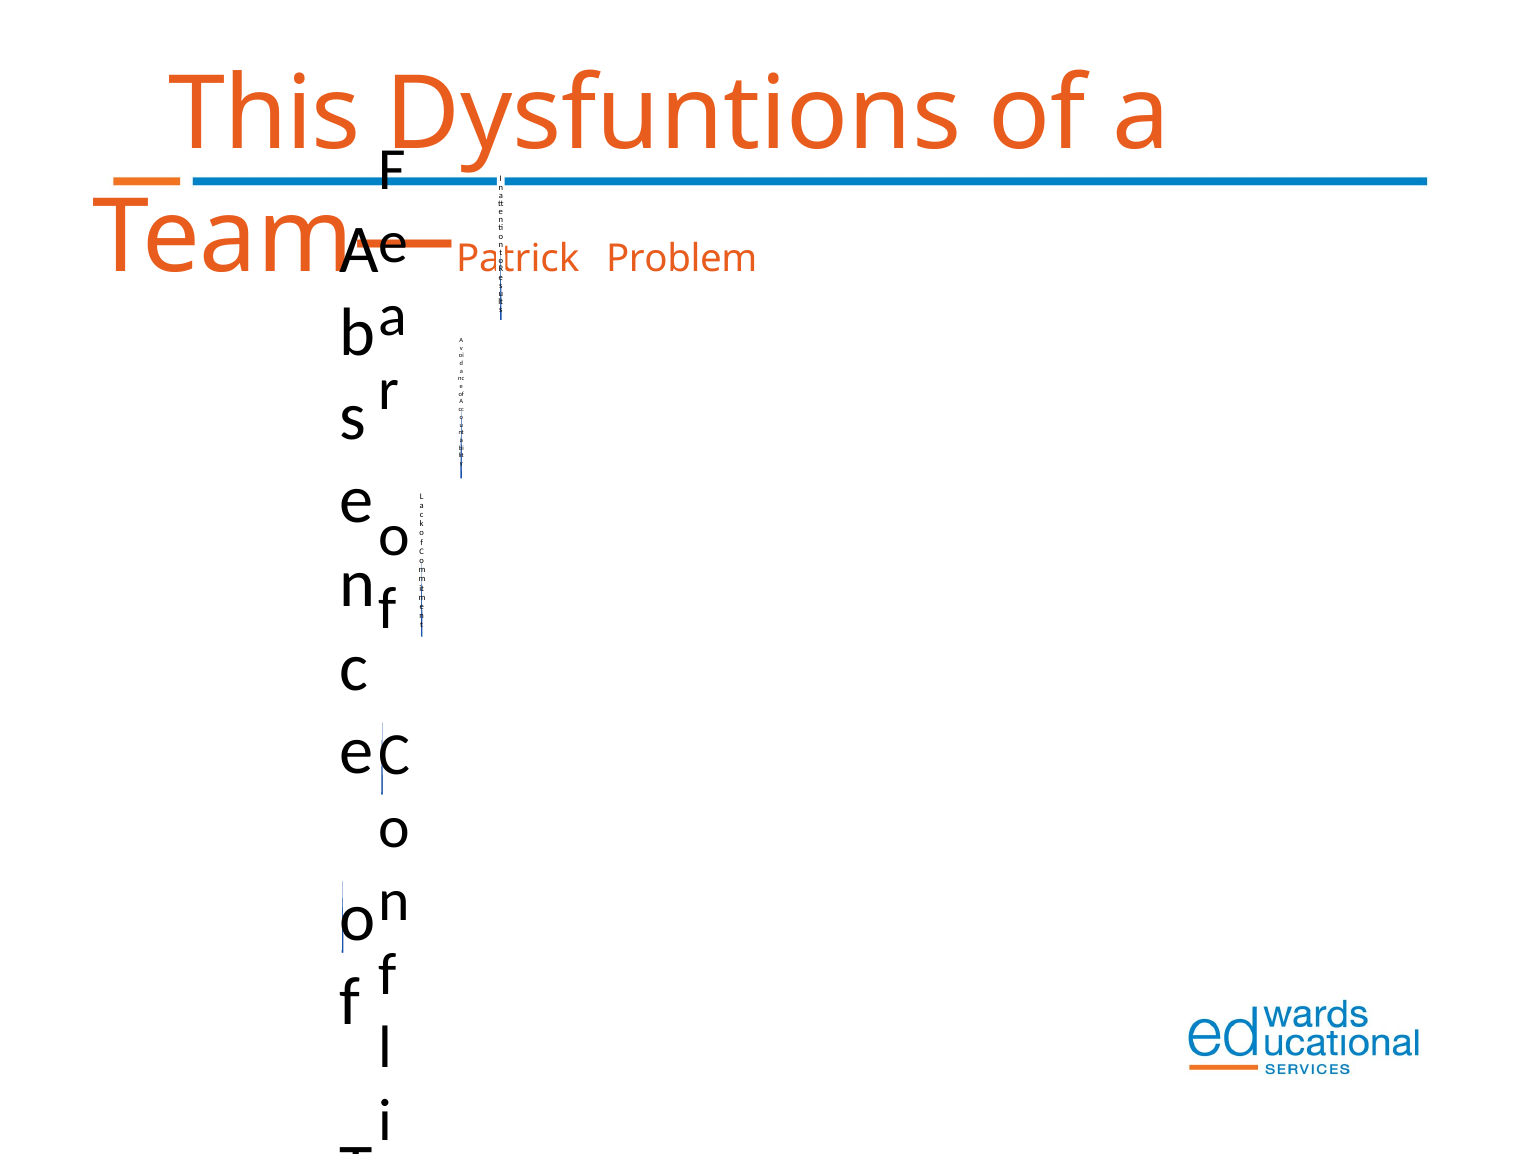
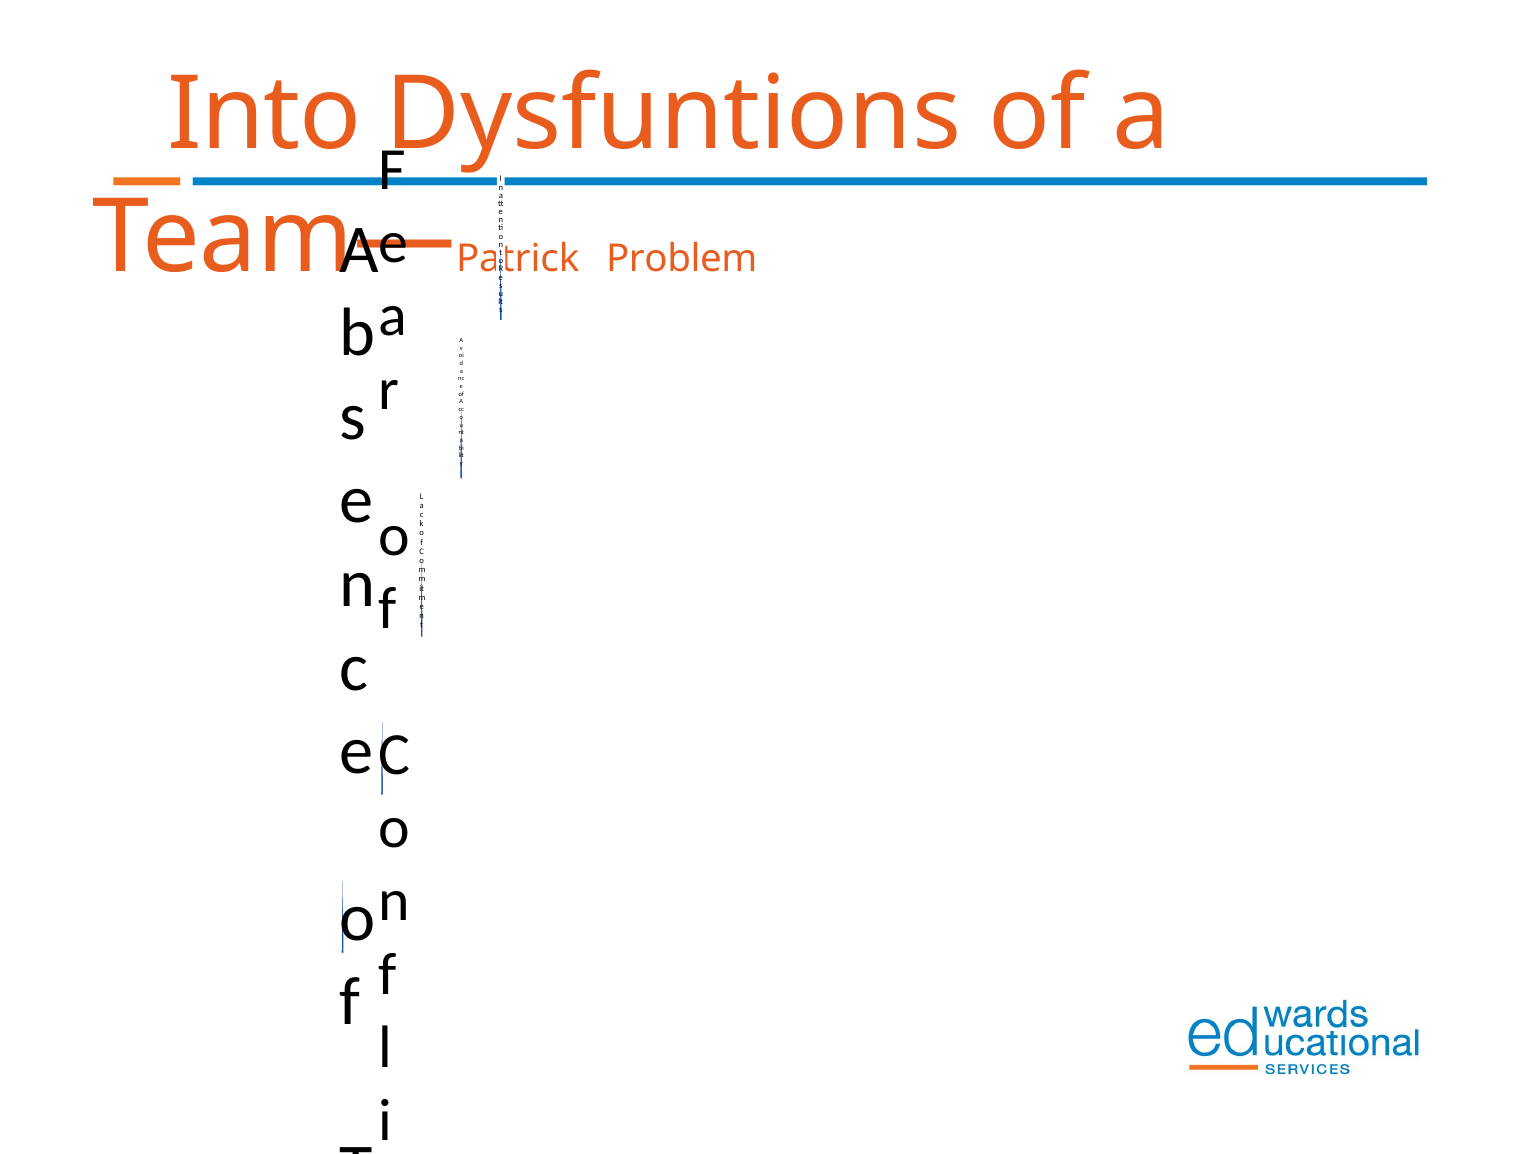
This: This -> Into (265, 115)
